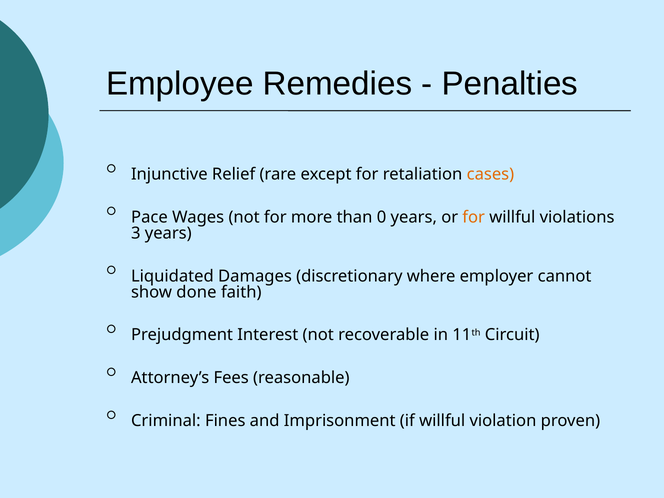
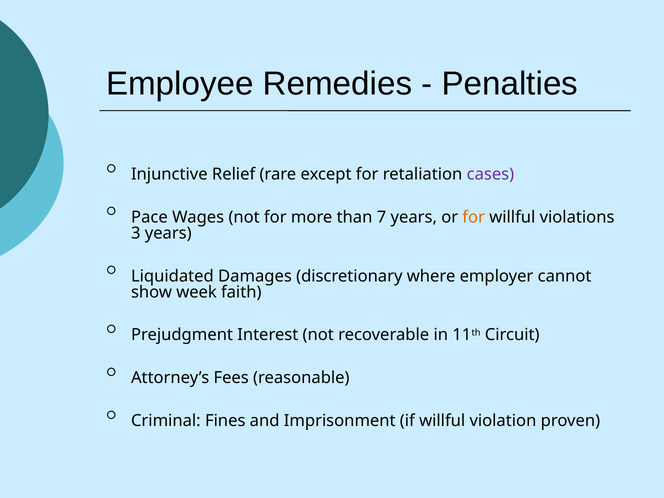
cases colour: orange -> purple (490, 174)
0: 0 -> 7 (382, 217)
done: done -> week (197, 292)
